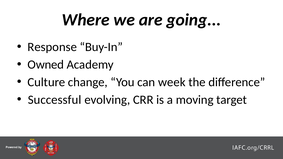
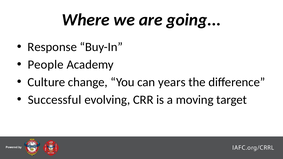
Owned: Owned -> People (46, 65)
week: week -> years (172, 82)
